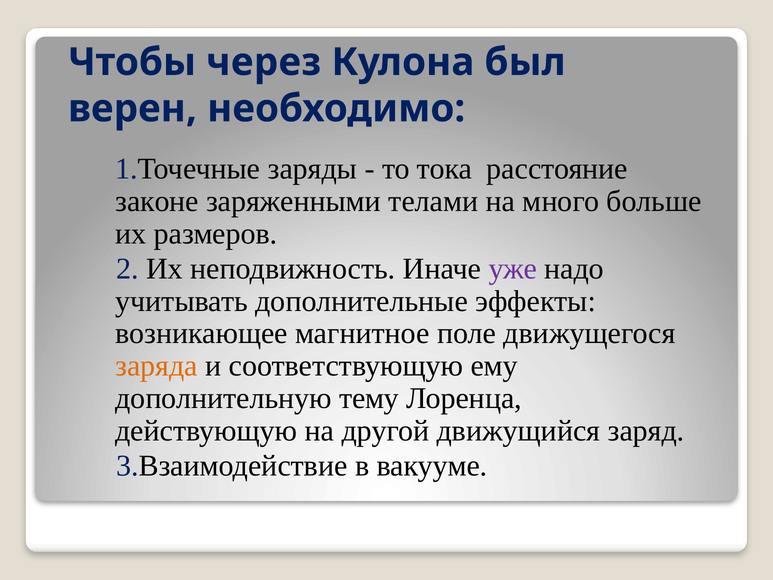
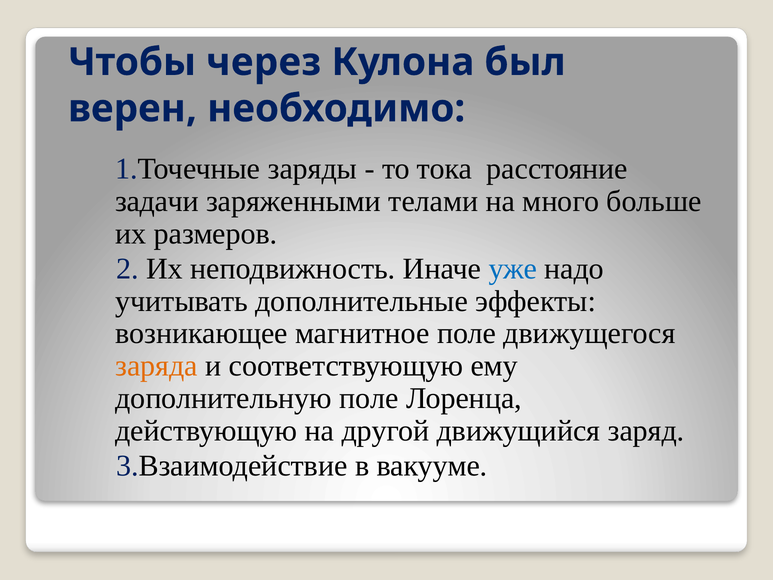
законе: законе -> задачи (157, 201)
уже colour: purple -> blue (513, 269)
дополнительную тему: тему -> поле (369, 398)
